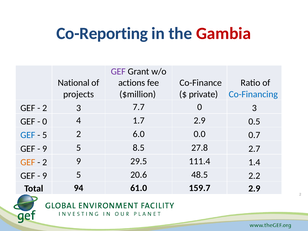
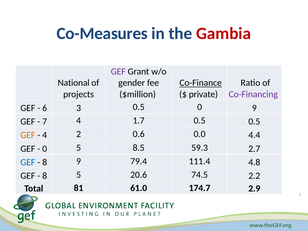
Co-Reporting: Co-Reporting -> Co-Measures (102, 34)
actions: actions -> gender (132, 83)
Co-Finance underline: none -> present (201, 83)
Co-Financing colour: blue -> purple (253, 94)
2: 2 -> 6 (45, 108)
3 7.7: 7.7 -> 0.5 (139, 107)
0 3: 3 -> 9 (254, 108)
0: 0 -> 7 (45, 121)
1.7 2.9: 2.9 -> 0.5 (200, 120)
GEF colour: blue -> orange (28, 135)
5: 5 -> 4 (45, 135)
6.0: 6.0 -> 0.6 (139, 134)
0.7: 0.7 -> 4.4 (254, 135)
9: 9 -> 0 (45, 149)
27.8: 27.8 -> 59.3 (200, 148)
GEF colour: orange -> blue (28, 162)
2: 2 -> 8 (45, 162)
29.5: 29.5 -> 79.4 (139, 161)
1.4: 1.4 -> 4.8 (254, 162)
9: 9 -> 8 (45, 176)
48.5: 48.5 -> 74.5 (200, 175)
94: 94 -> 81 (79, 188)
159.7: 159.7 -> 174.7 (200, 188)
